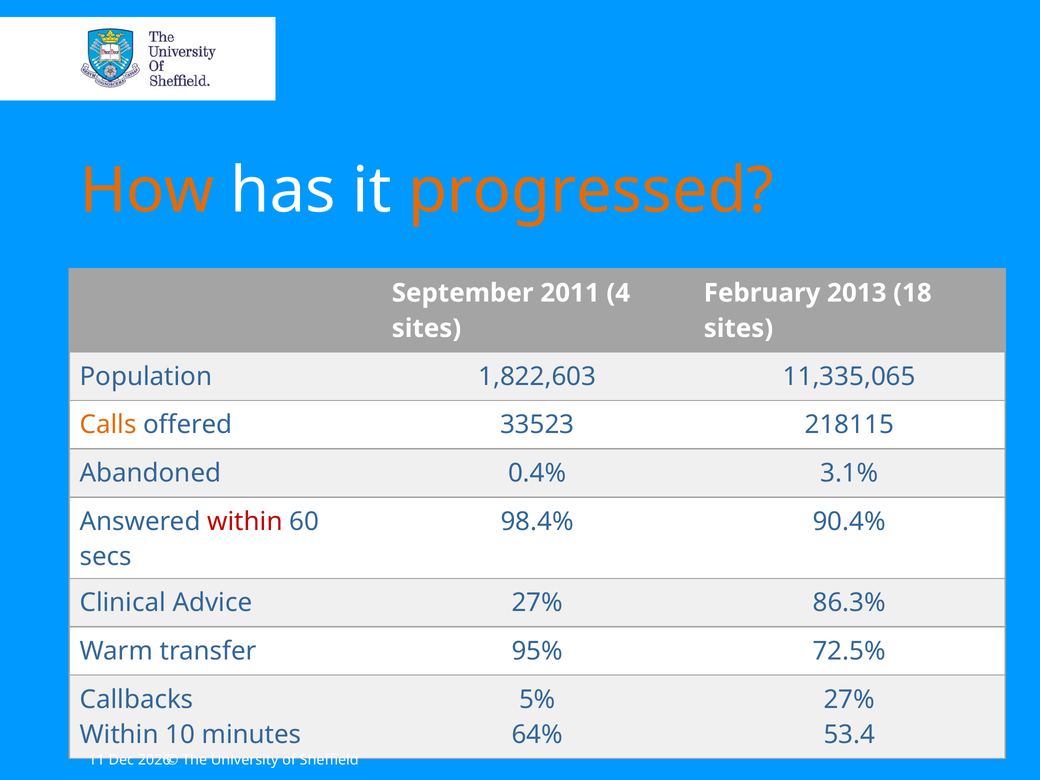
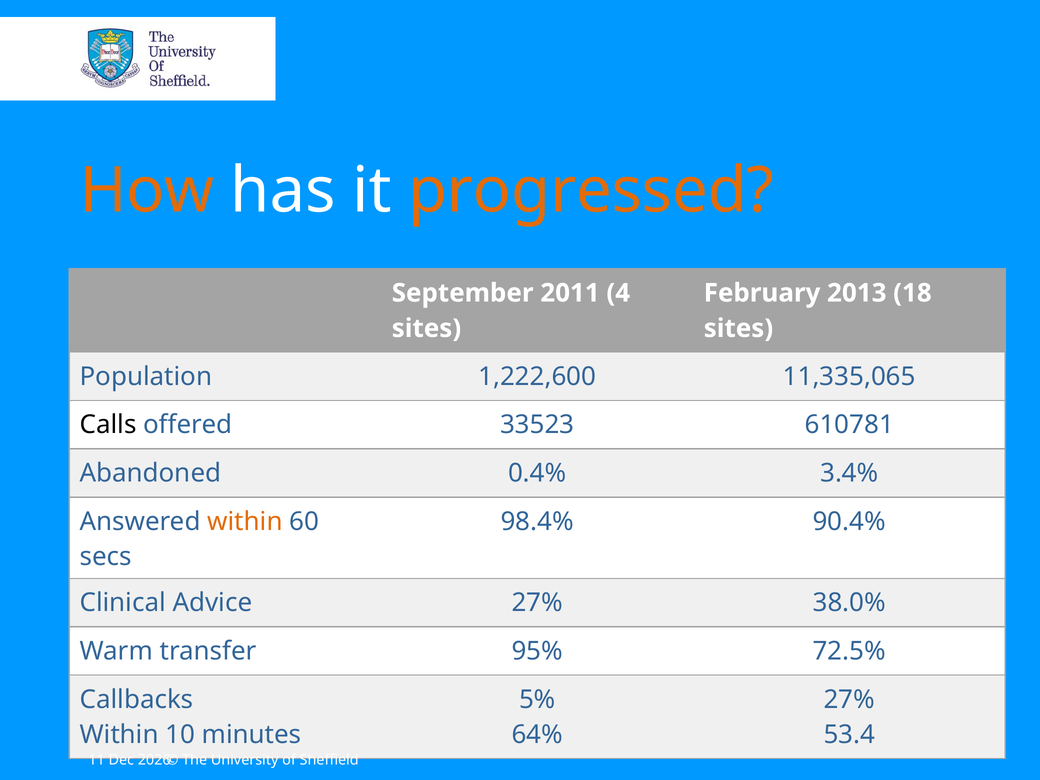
1,822,603: 1,822,603 -> 1,222,600 (537, 376)
Calls colour: orange -> black (108, 425)
218115: 218115 -> 610781 (849, 425)
3.1%: 3.1% -> 3.4% (849, 473)
within colour: red -> orange (245, 522)
86.3%: 86.3% -> 38.0% (849, 603)
